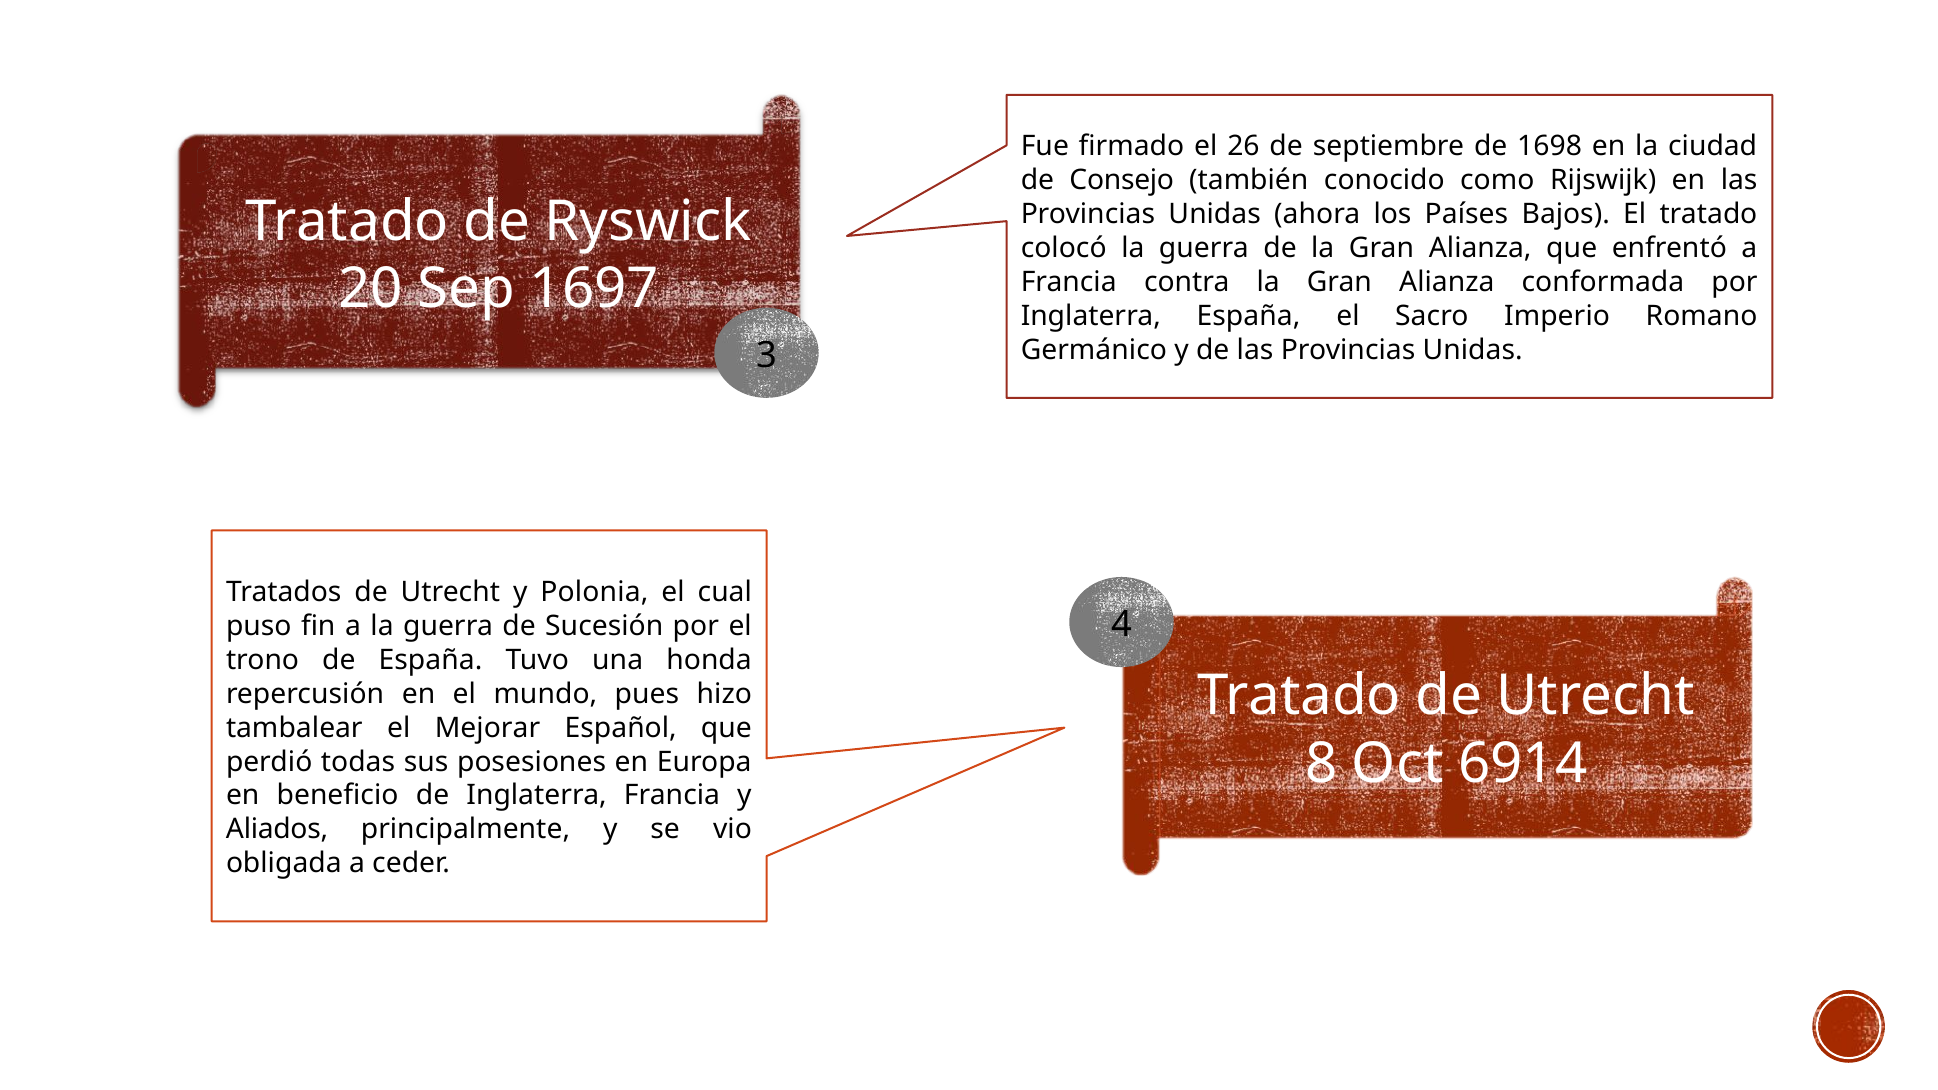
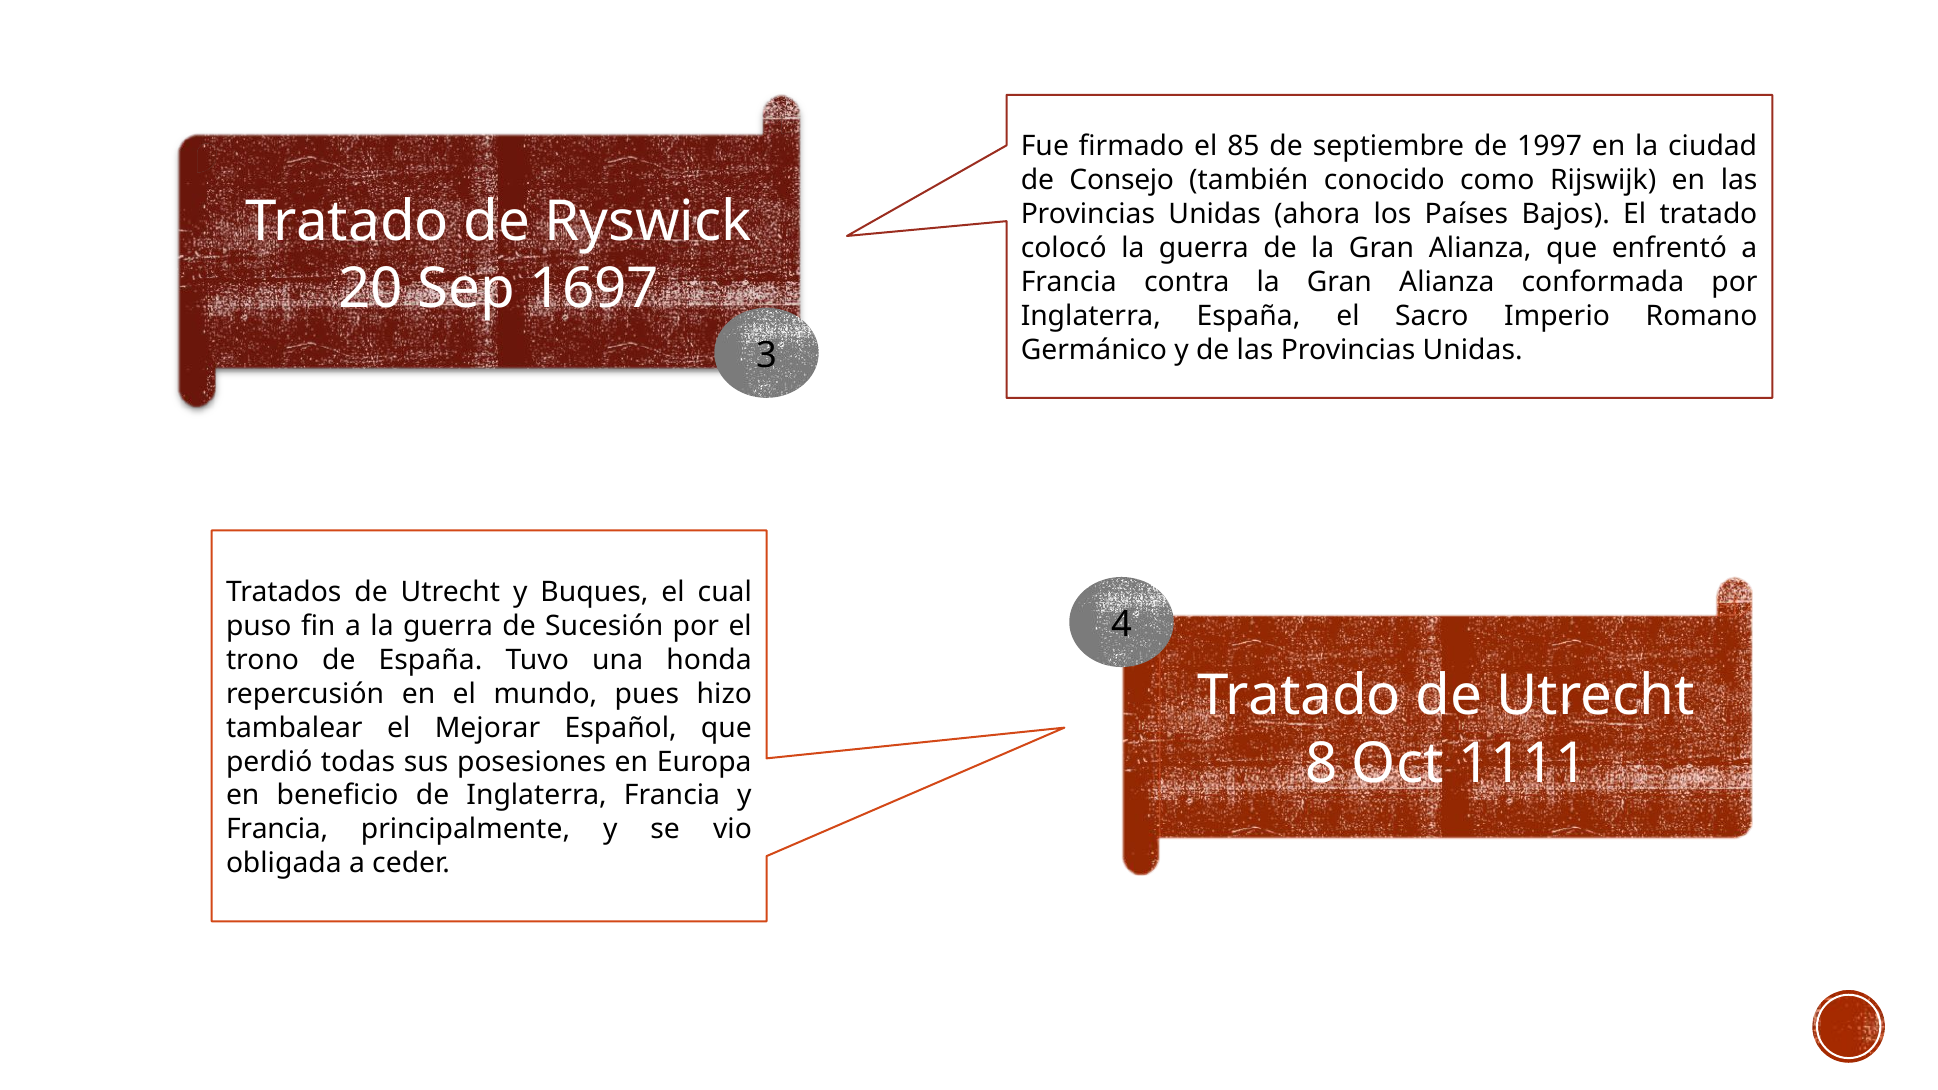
26: 26 -> 85 (1243, 147)
1698: 1698 -> 1997 (1550, 147)
Polonia: Polonia -> Buques (594, 592)
6914: 6914 -> 1111 (1523, 764)
Aliados: Aliados -> Francia (277, 830)
